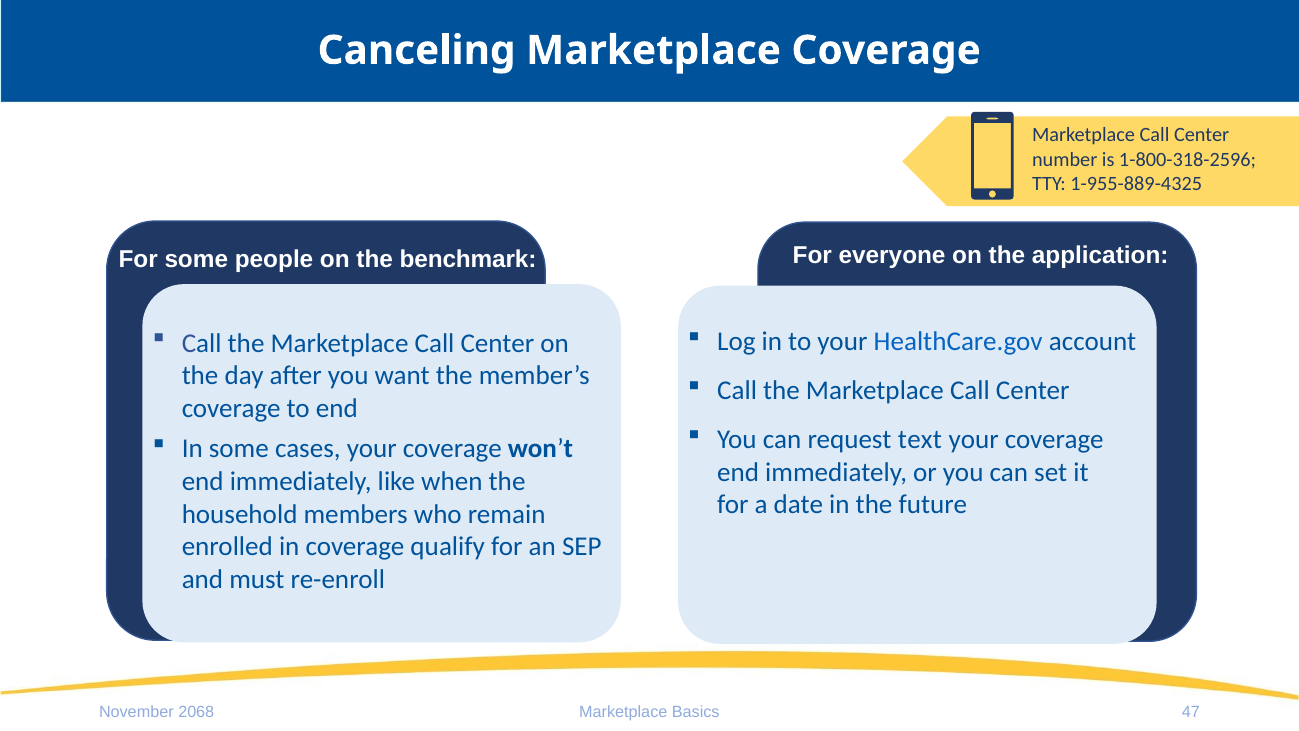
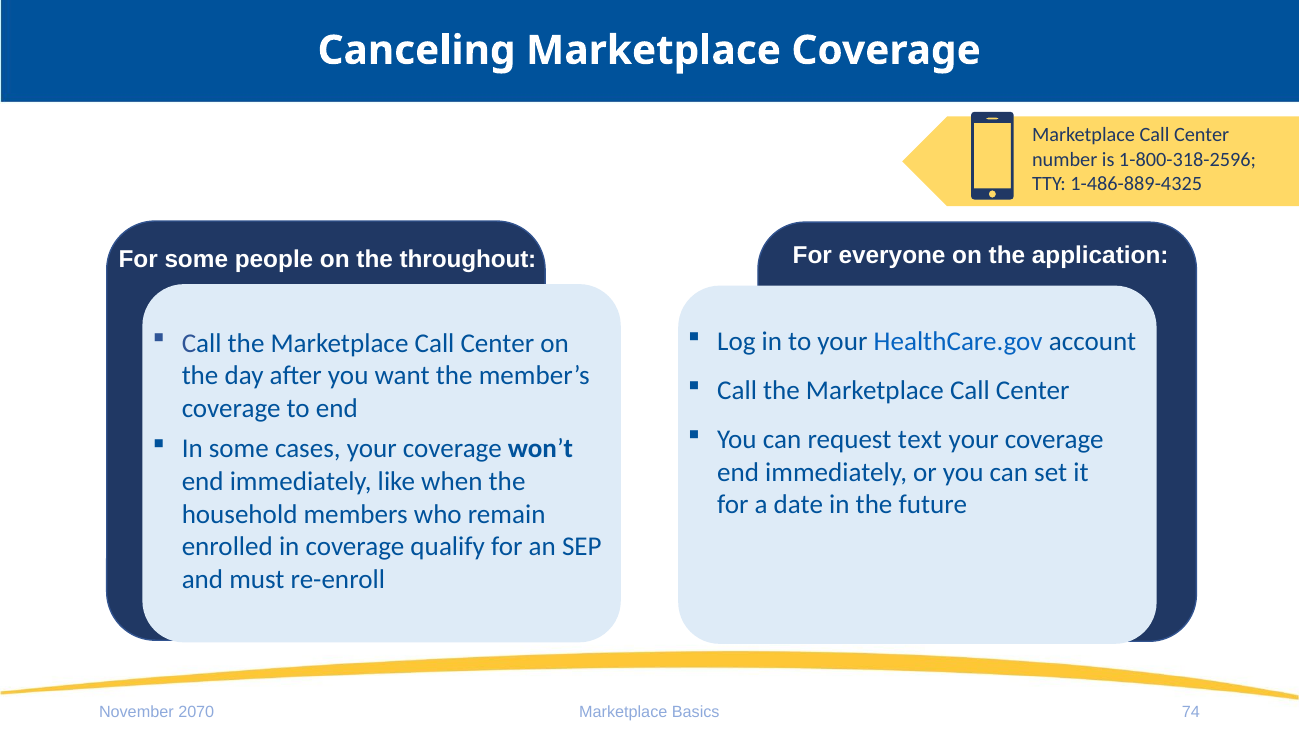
1-955-889-4325: 1-955-889-4325 -> 1-486-889-4325 (1136, 184)
benchmark: benchmark -> throughout (468, 259)
2068: 2068 -> 2070 (196, 712)
47: 47 -> 74 (1191, 712)
